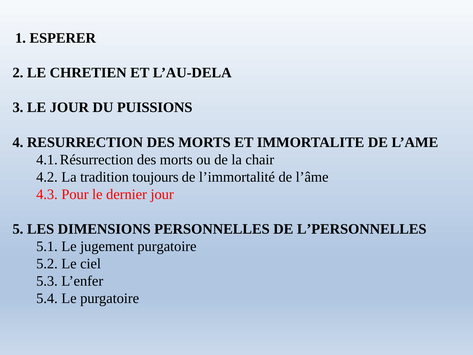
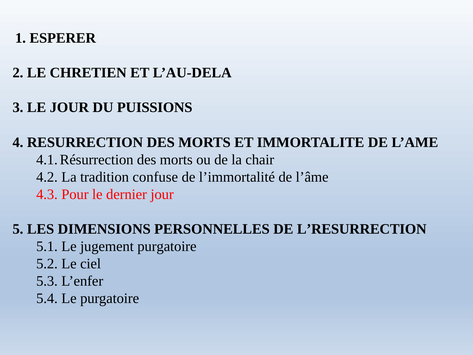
toujours: toujours -> confuse (155, 177)
L’PERSONNELLES: L’PERSONNELLES -> L’RESURRECTION (362, 229)
